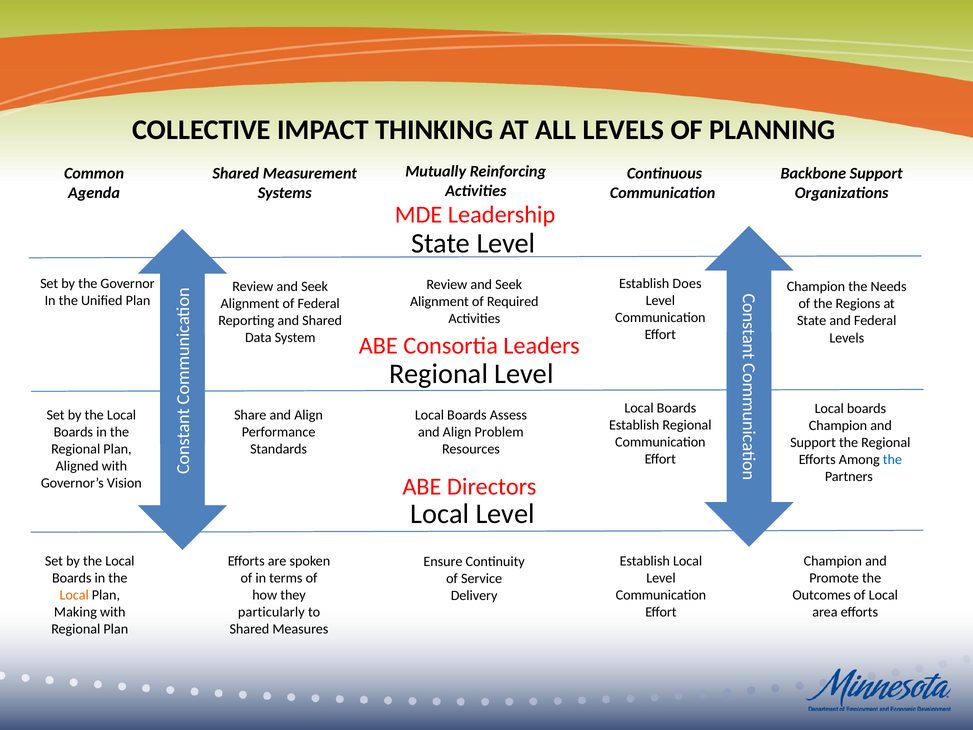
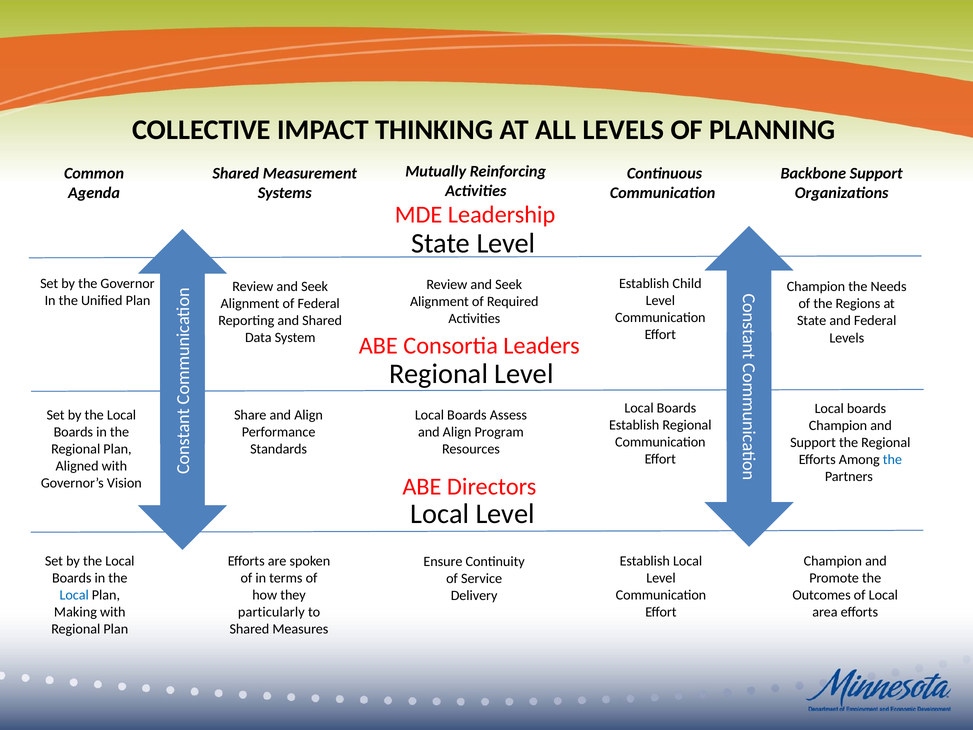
Does: Does -> Child (687, 284)
Problem: Problem -> Program (499, 432)
Local colour: orange -> blue (74, 595)
